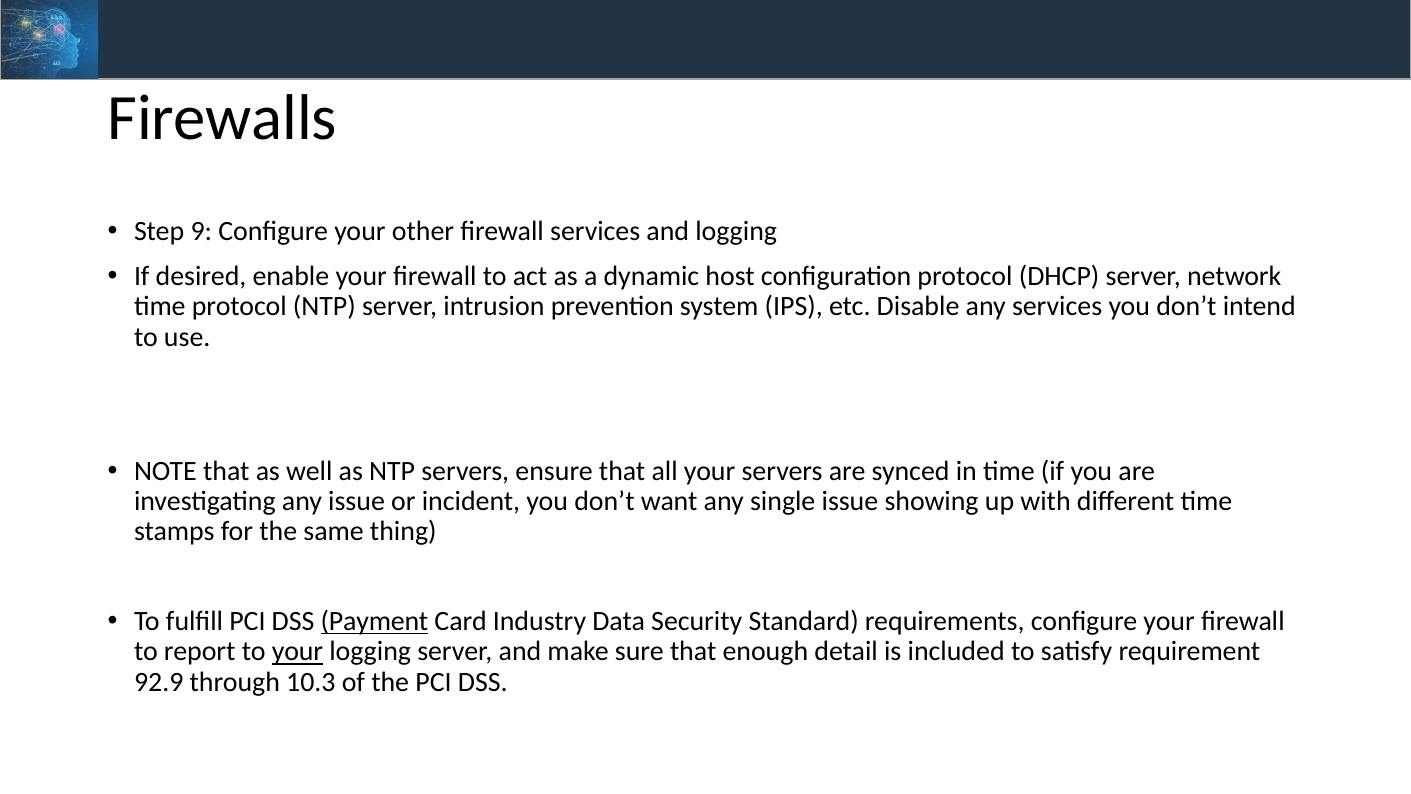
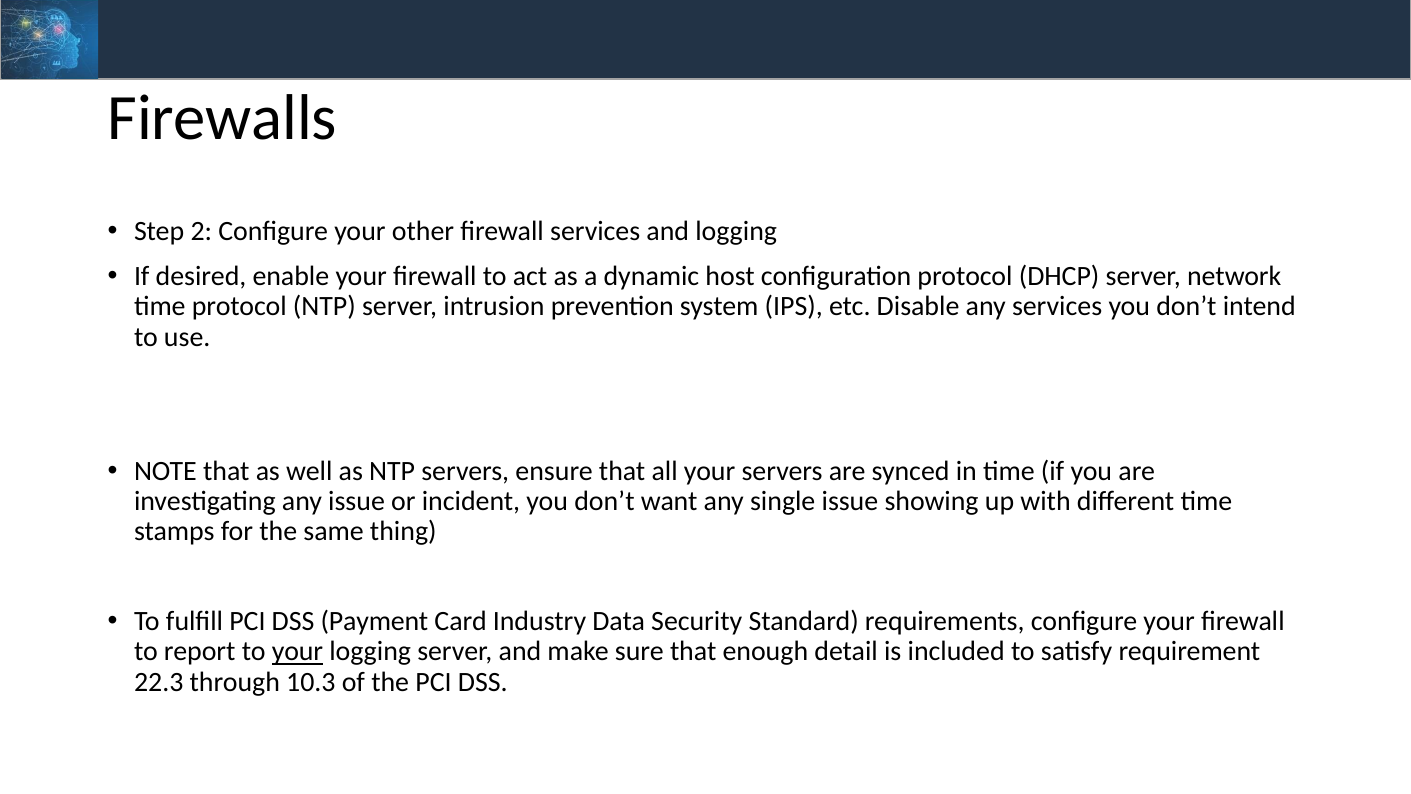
9: 9 -> 2 (201, 231)
Payment underline: present -> none (374, 621)
92.9: 92.9 -> 22.3 (159, 682)
